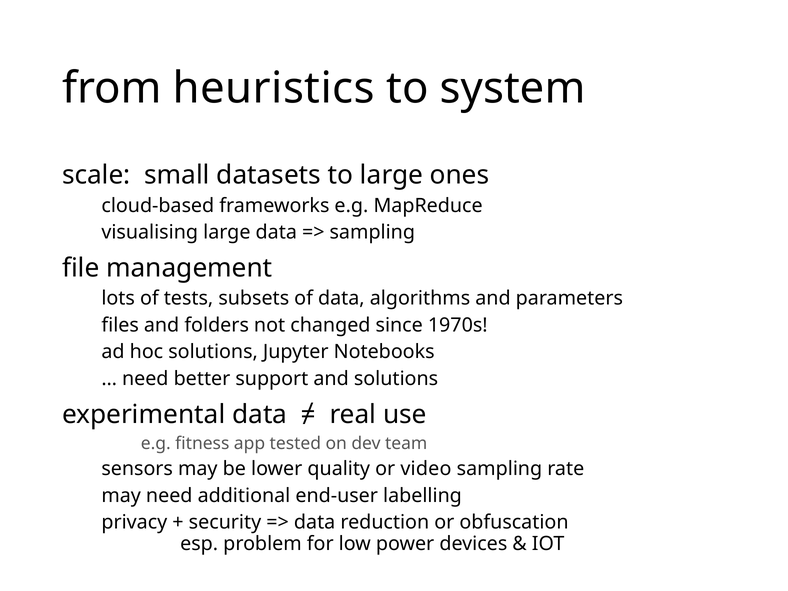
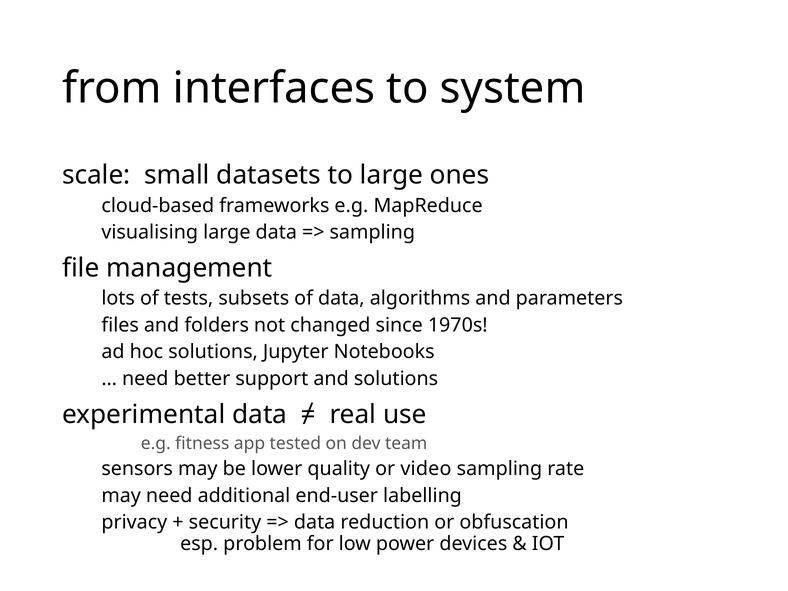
heuristics: heuristics -> interfaces (274, 88)
